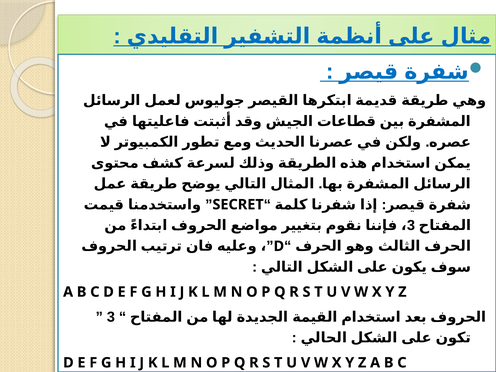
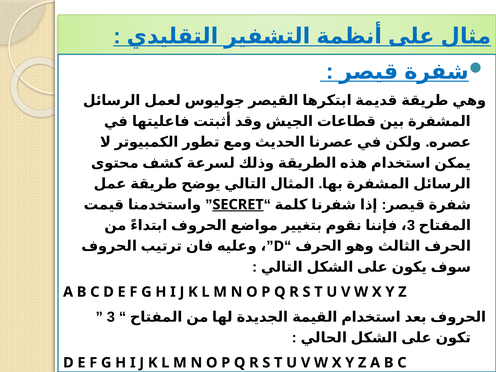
SECRET underline: none -> present (238, 205)
